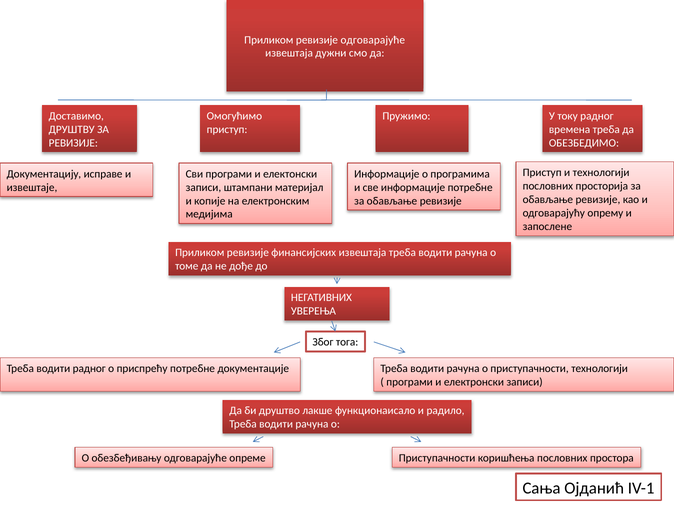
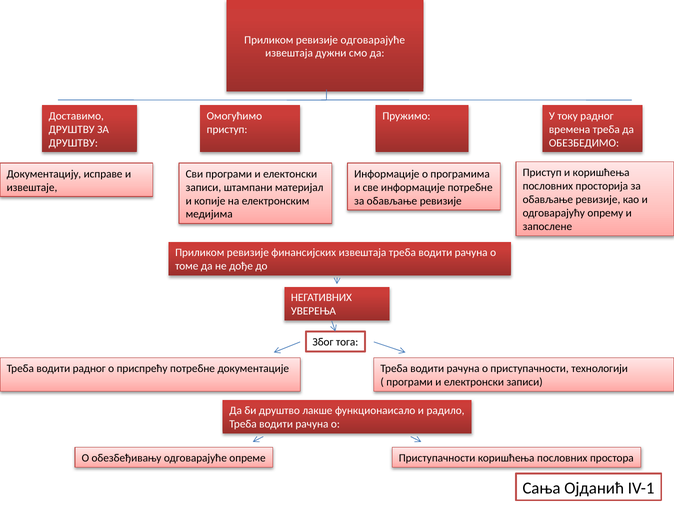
РЕВИЗИЈЕ: РЕВИЗИЈЕ -> ДРУШТВУ (73, 143)
и технологији: технологији -> коришћења (601, 173)
